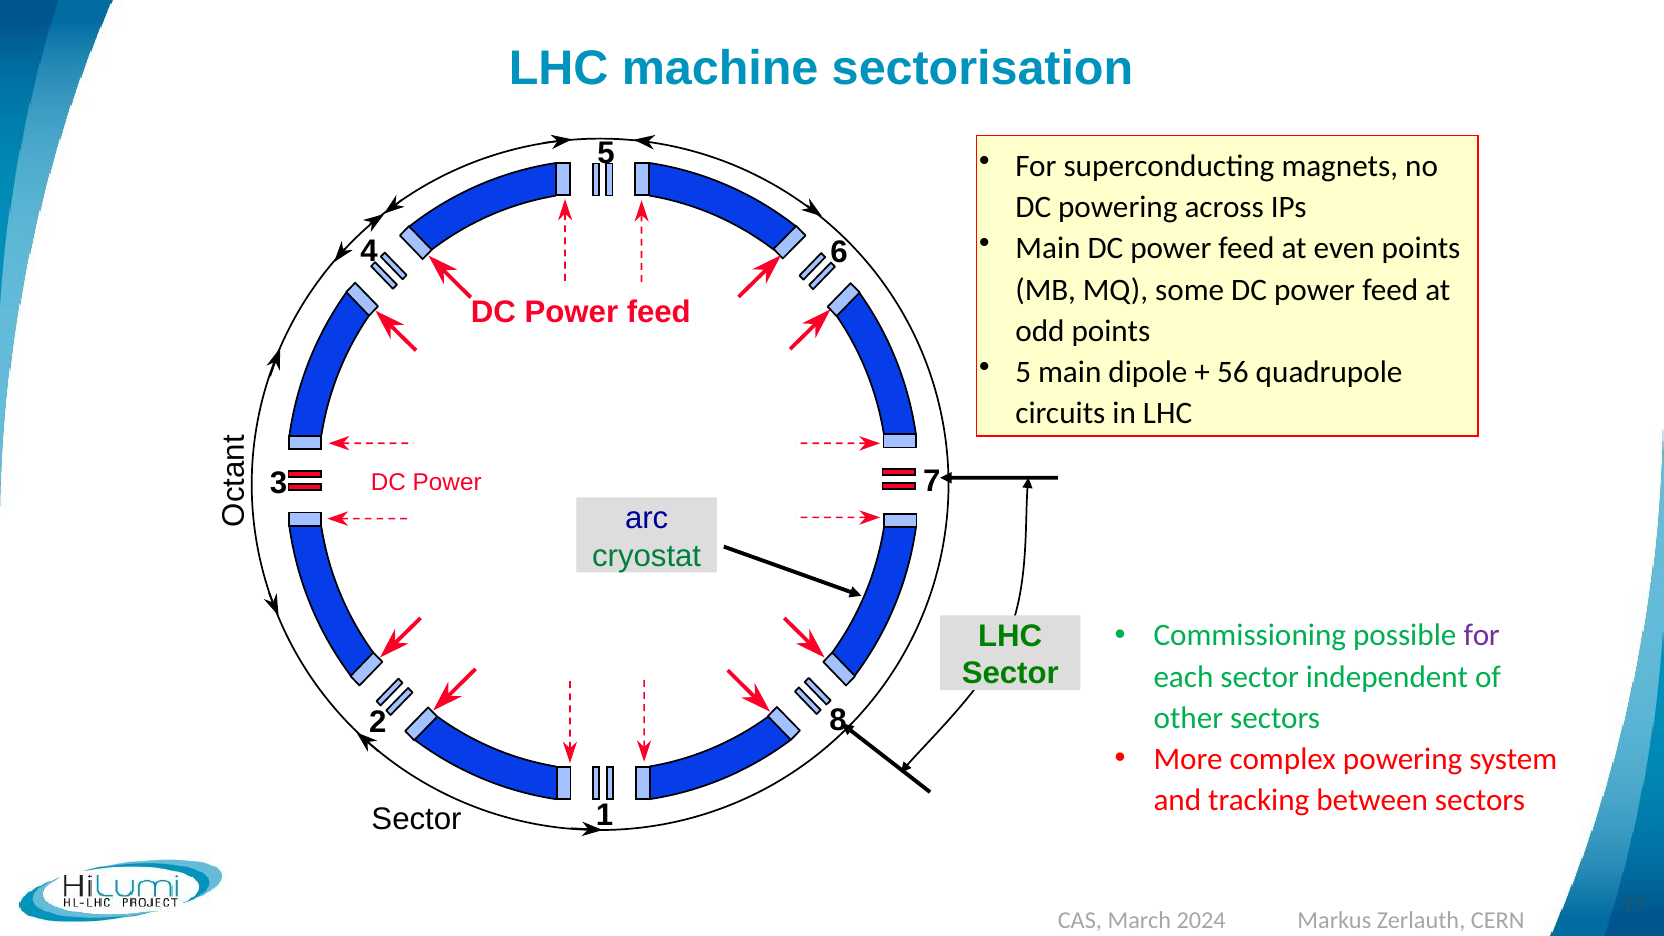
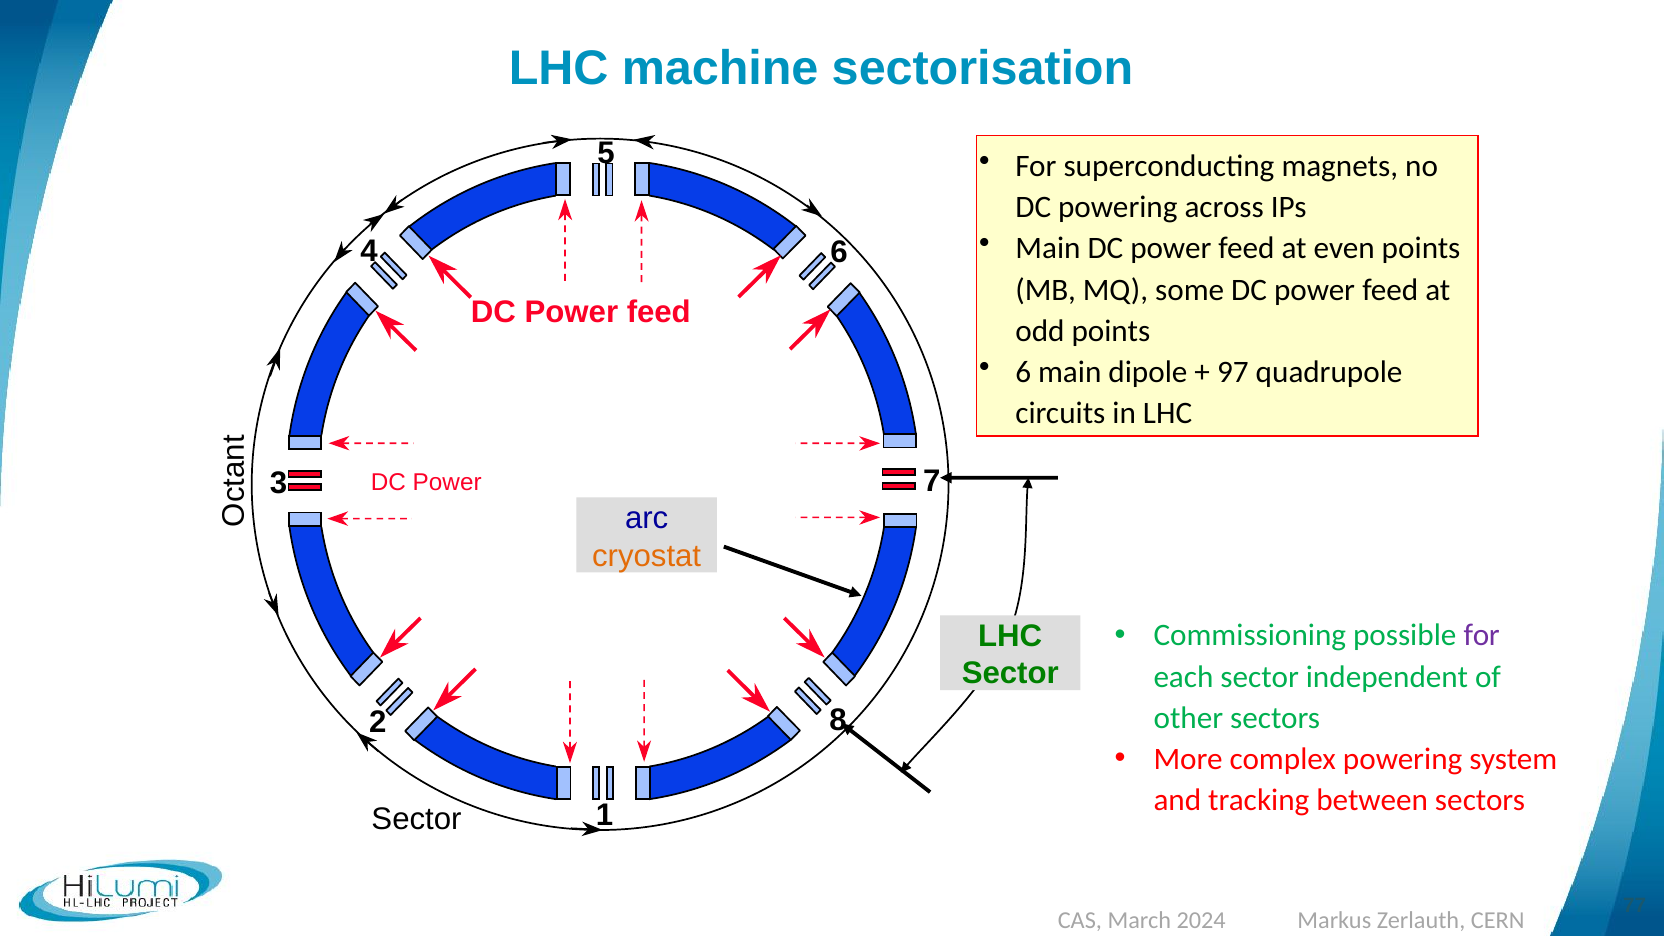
5: 5 -> 6 (1023, 372)
56: 56 -> 97 (1233, 372)
cryostat colour: green -> orange (647, 556)
